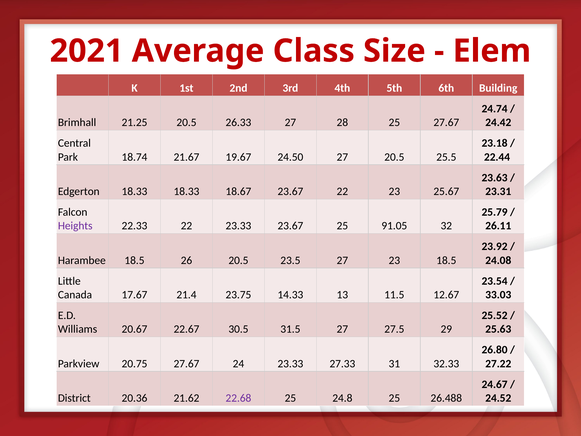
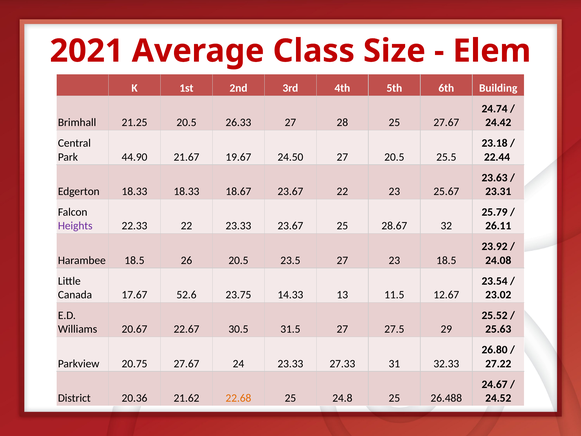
18.74: 18.74 -> 44.90 (134, 157)
91.05: 91.05 -> 28.67 (394, 226)
21.4: 21.4 -> 52.6 (186, 295)
33.03: 33.03 -> 23.02 (498, 295)
22.68 colour: purple -> orange (238, 398)
